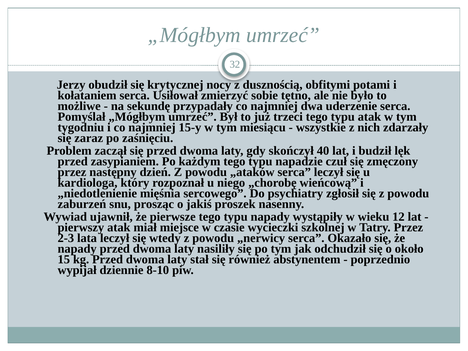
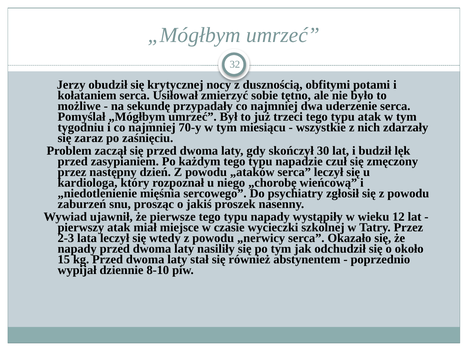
15-y: 15-y -> 70-y (190, 127)
40: 40 -> 30 (323, 151)
